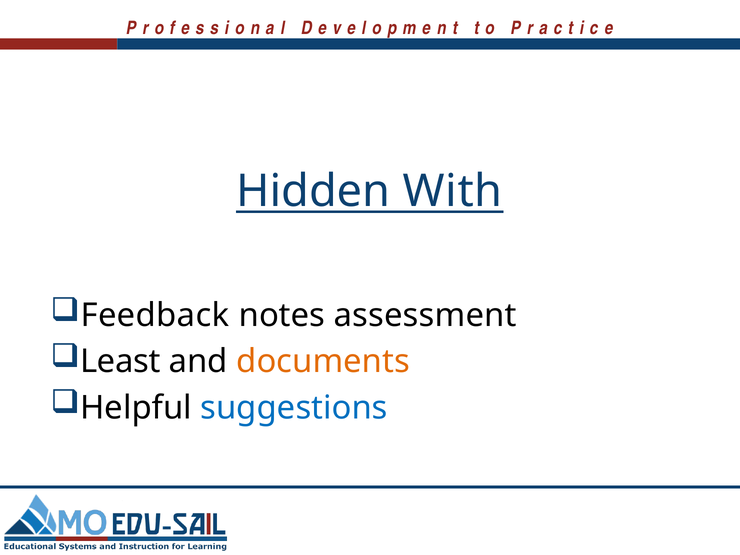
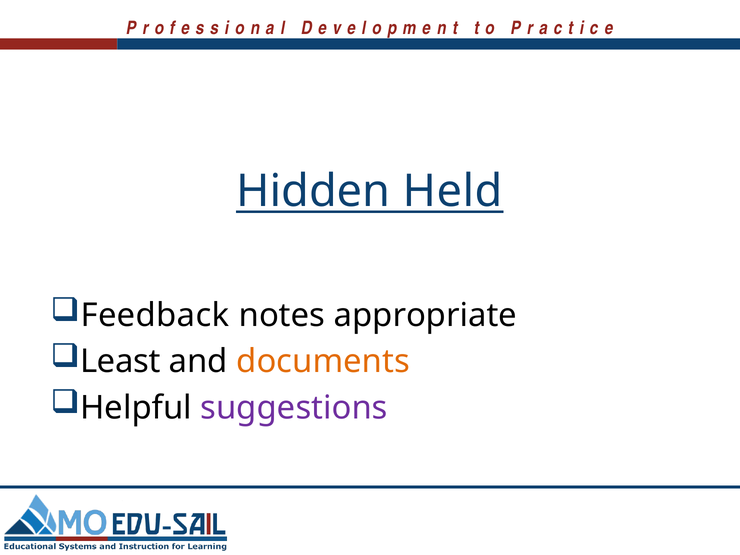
With: With -> Held (453, 191)
assessment: assessment -> appropriate (425, 316)
suggestions colour: blue -> purple (294, 408)
